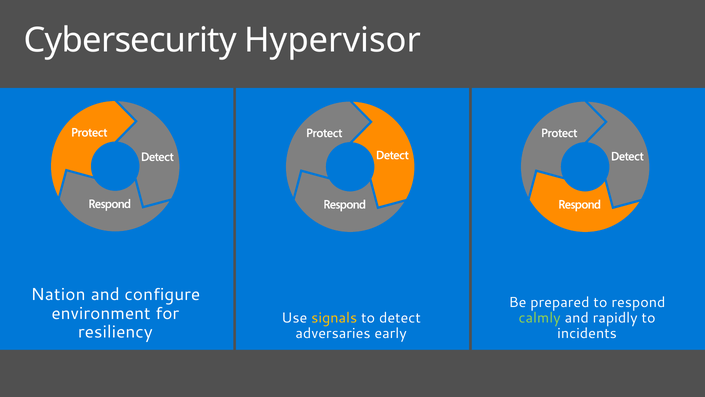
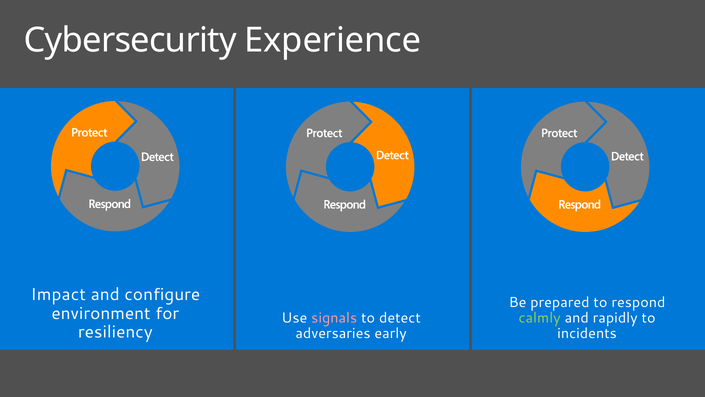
Hypervisor: Hypervisor -> Experience (333, 40)
Nation: Nation -> Impact (58, 294)
signals colour: yellow -> pink (334, 318)
